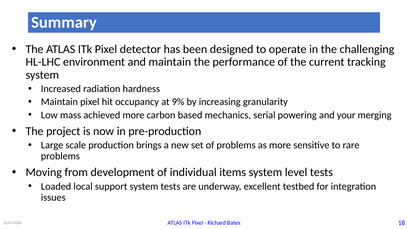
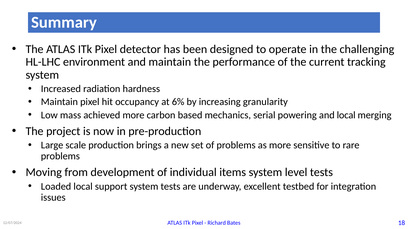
9%: 9% -> 6% (178, 102)
and your: your -> local (346, 115)
